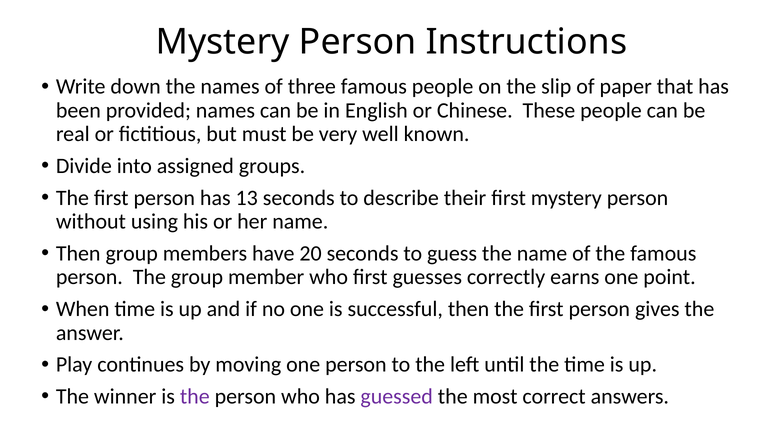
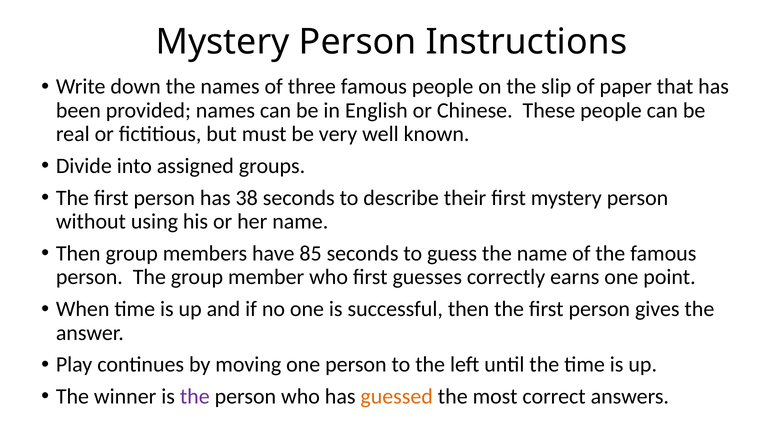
13: 13 -> 38 (247, 198)
20: 20 -> 85 (311, 254)
guessed colour: purple -> orange (397, 397)
